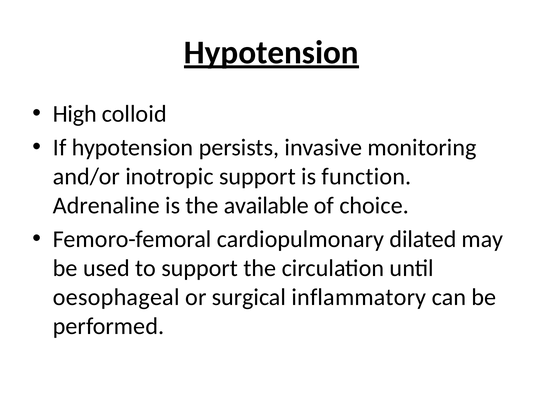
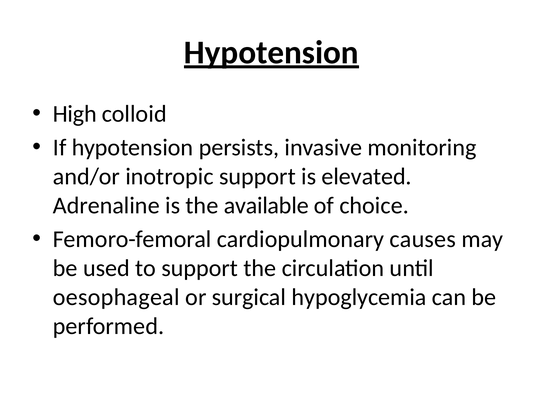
function: function -> elevated (367, 177)
dilated: dilated -> causes (423, 239)
inflammatory: inflammatory -> hypoglycemia (359, 297)
